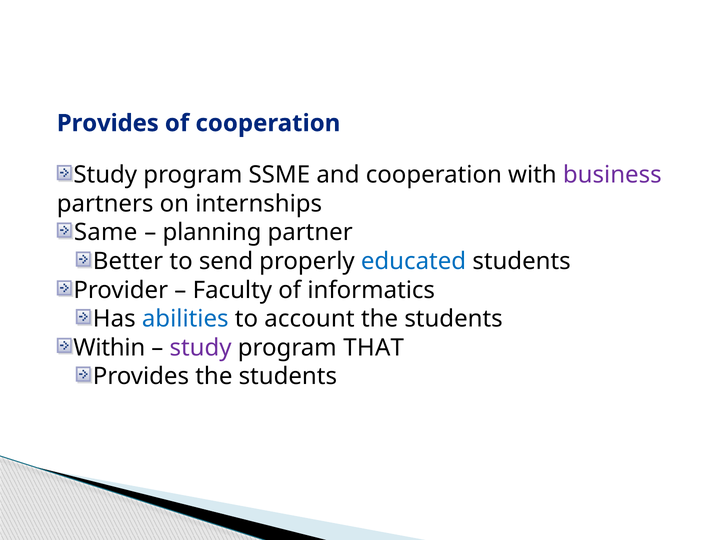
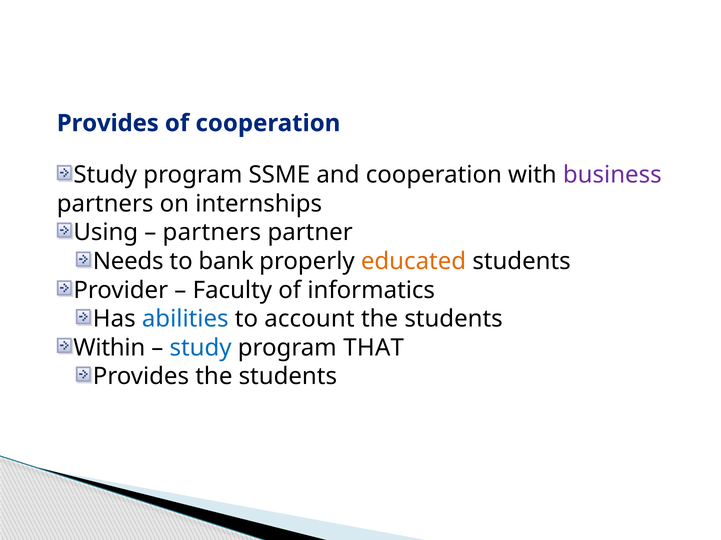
Same: Same -> Using (106, 233)
planning: planning -> partners (212, 233)
Better: Better -> Needs (128, 262)
send: send -> bank (226, 262)
educated colour: blue -> orange (414, 262)
study colour: purple -> blue (201, 348)
